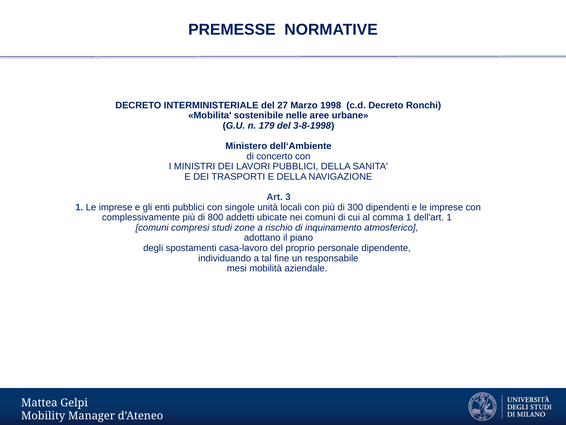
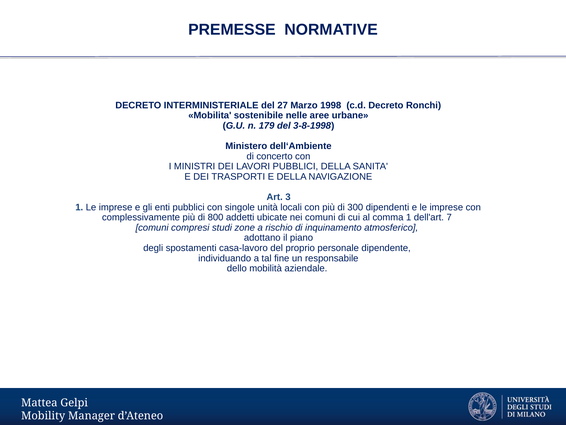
dell'art 1: 1 -> 7 (449, 217)
mesi: mesi -> dello (237, 268)
